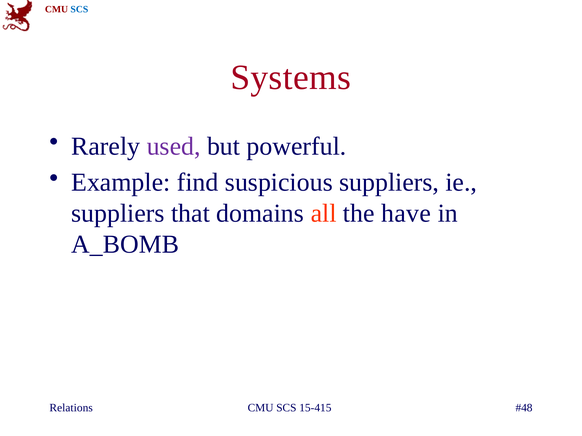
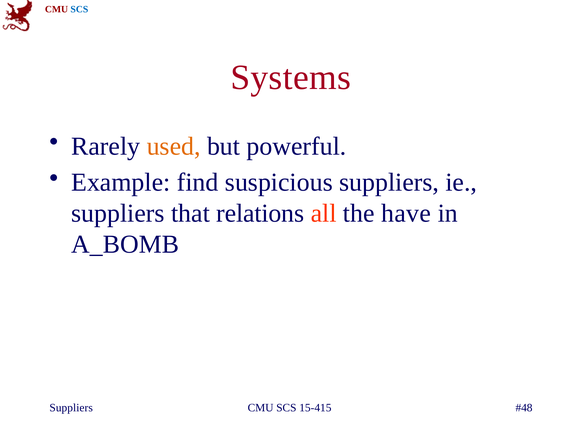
used colour: purple -> orange (174, 146)
domains: domains -> relations (260, 214)
Relations: Relations -> Suppliers (71, 408)
